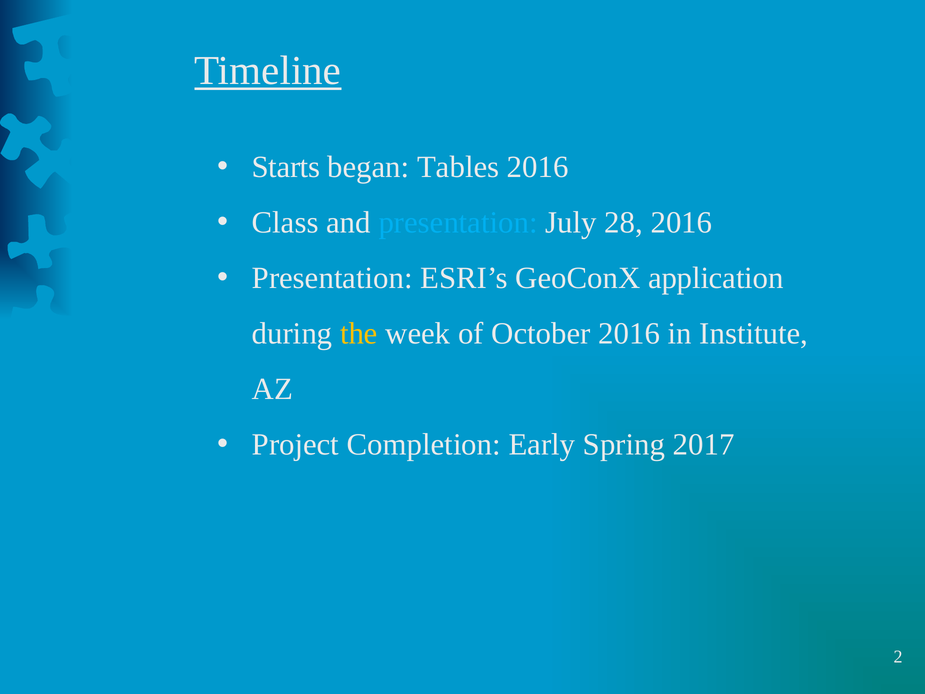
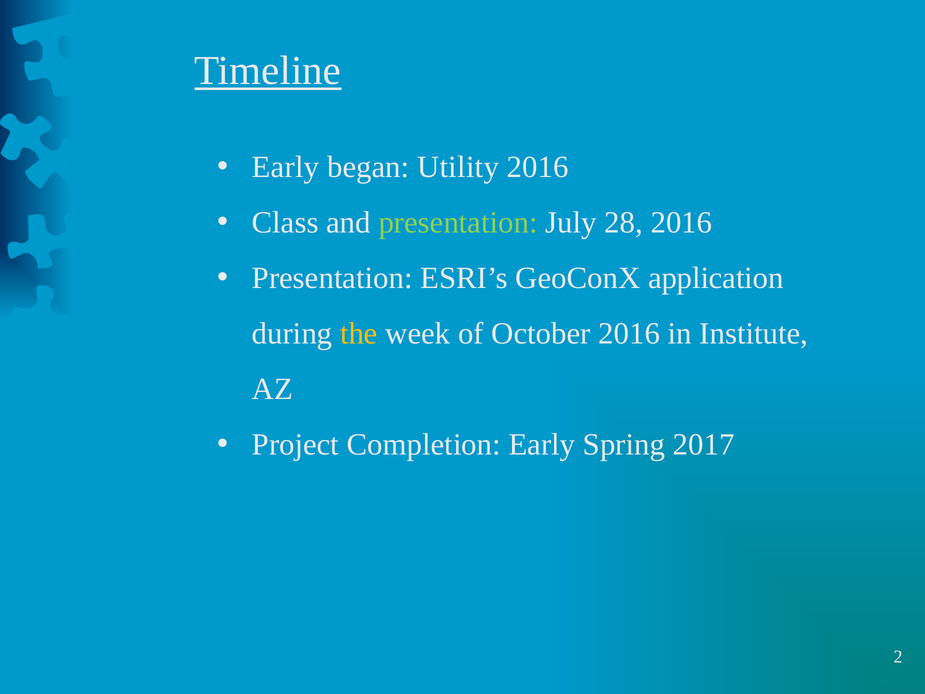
Starts: Starts -> Early (286, 167)
Tables: Tables -> Utility (458, 167)
presentation colour: light blue -> light green (458, 223)
